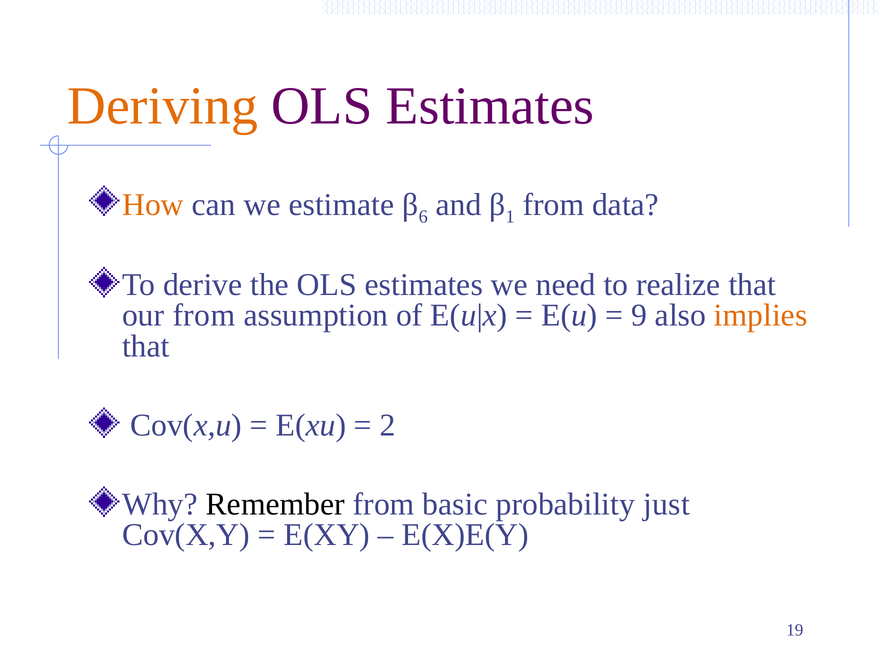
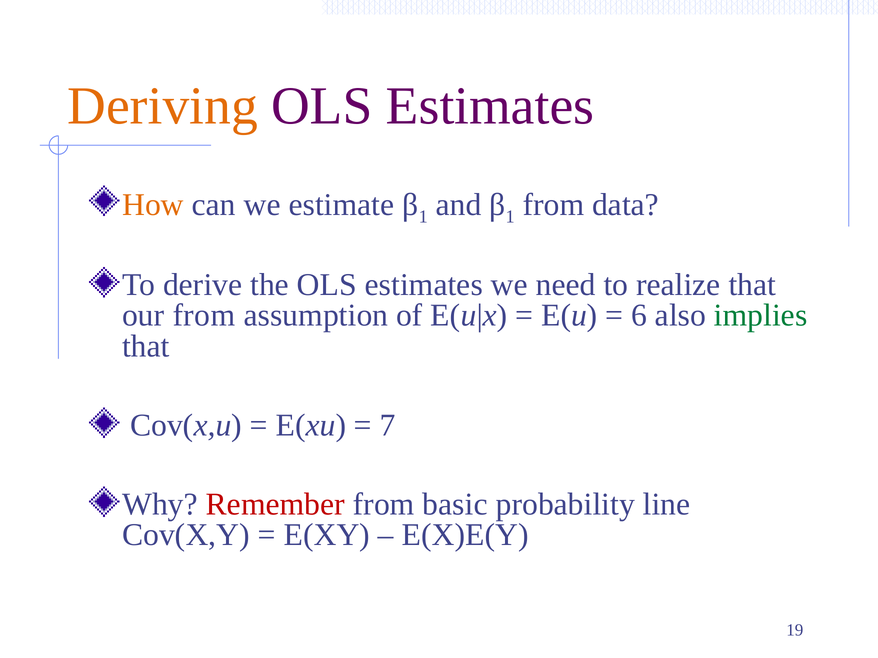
6: 6 -> 1 (423, 217)
9: 9 -> 6 (639, 316)
implies colour: orange -> green (761, 316)
2: 2 -> 7 (388, 425)
Remember colour: black -> red (275, 504)
just: just -> line (667, 504)
